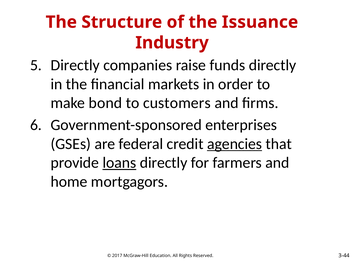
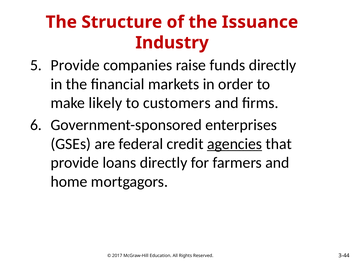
Directly: Directly -> Provide (75, 65)
bond: bond -> likely (105, 103)
loans underline: present -> none (119, 163)
